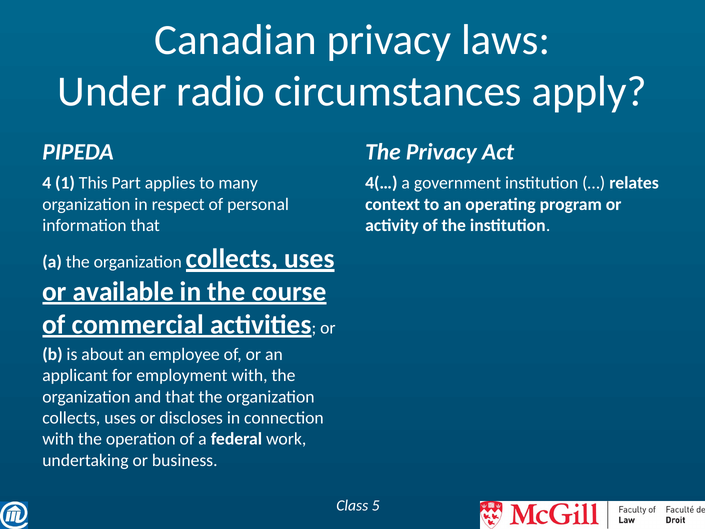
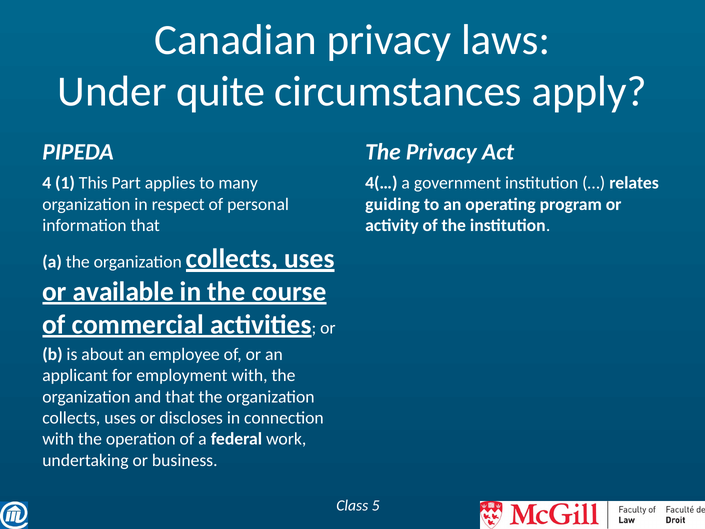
radio: radio -> quite (221, 92)
context: context -> guiding (392, 204)
